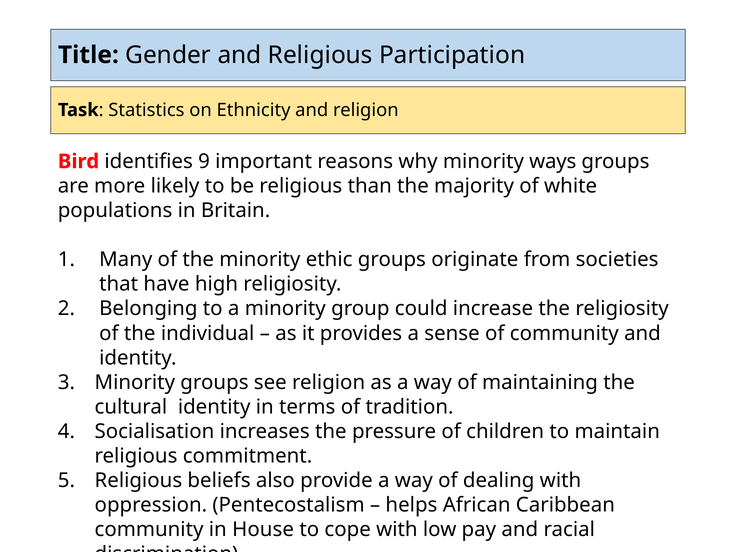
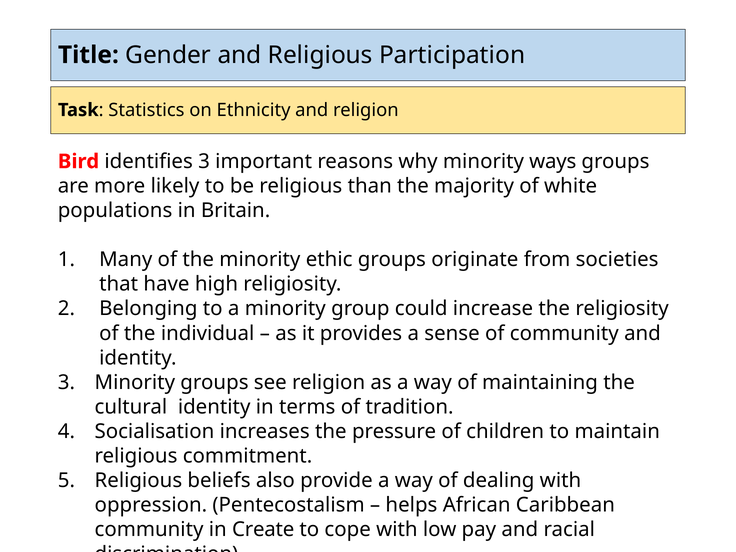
identifies 9: 9 -> 3 (204, 161)
House: House -> Create (263, 530)
